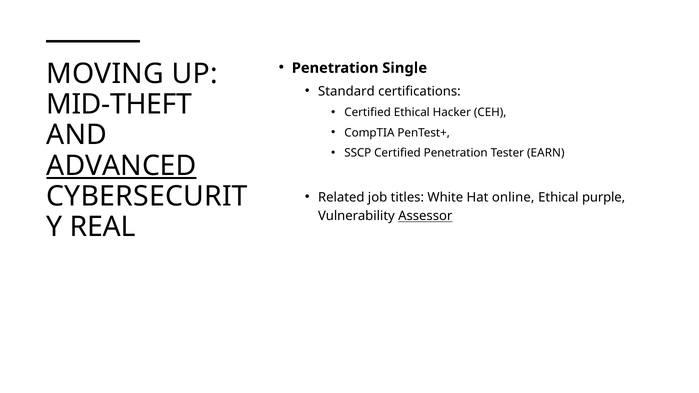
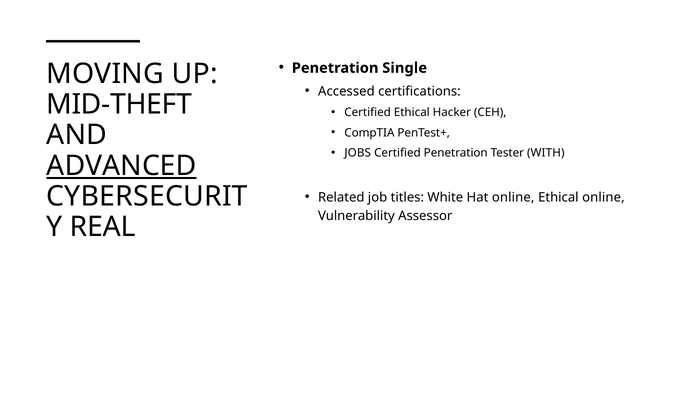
Standard: Standard -> Accessed (346, 91)
SSCP: SSCP -> JOBS (358, 153)
EARN: EARN -> WITH (546, 153)
Ethical purple: purple -> online (603, 197)
Assessor underline: present -> none (425, 216)
